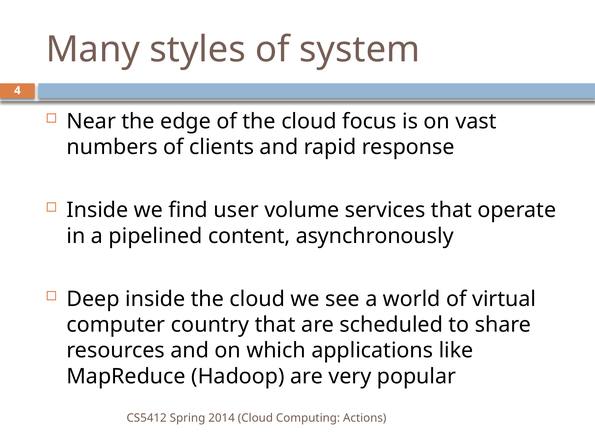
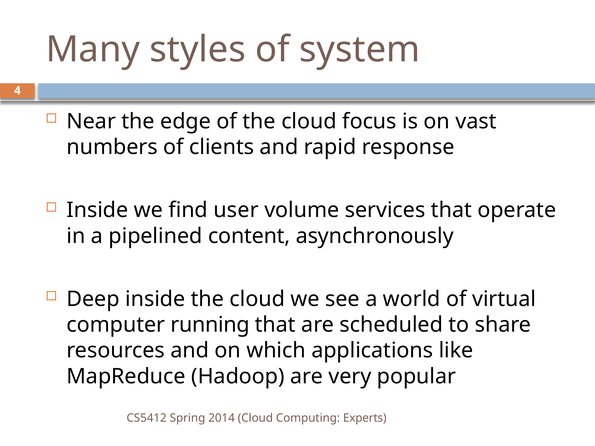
country: country -> running (210, 325)
Actions: Actions -> Experts (365, 418)
